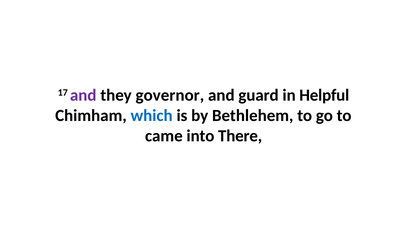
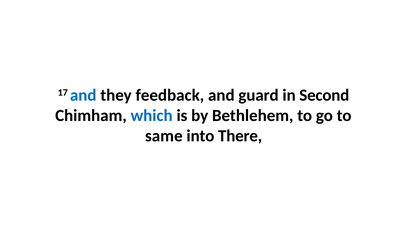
and colour: purple -> blue (83, 95)
governor: governor -> feedback (170, 95)
Helpful: Helpful -> Second (324, 95)
came: came -> same (164, 136)
